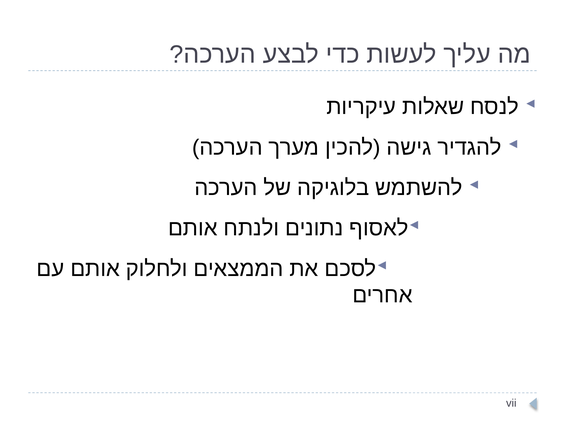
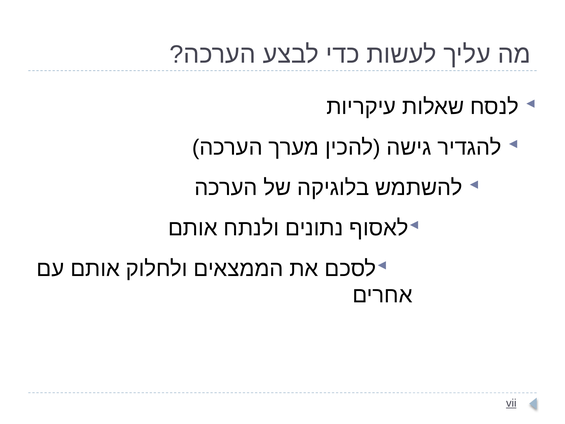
vii underline: none -> present (511, 403)
